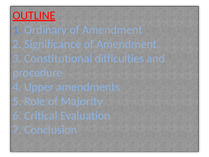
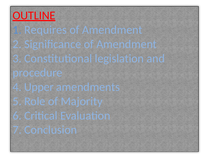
Ordinary: Ordinary -> Requires (46, 30)
difficulties: difficulties -> legislation (119, 58)
